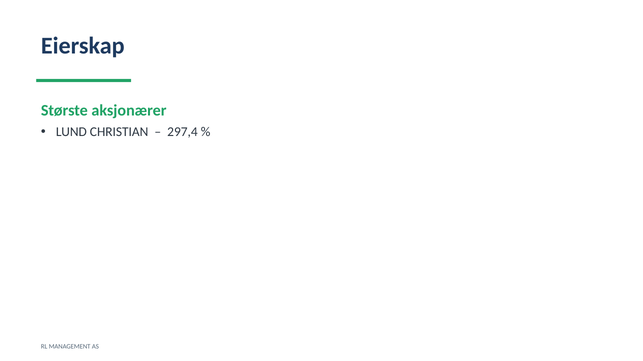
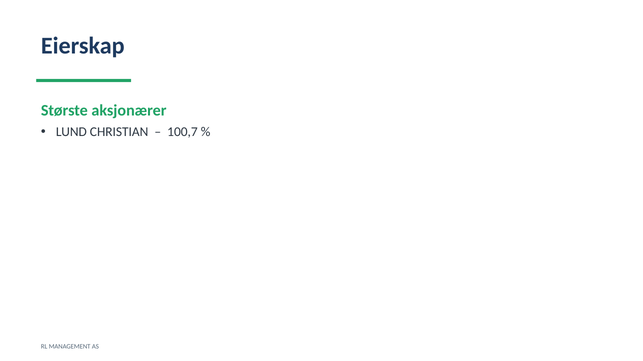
297,4: 297,4 -> 100,7 (182, 132)
